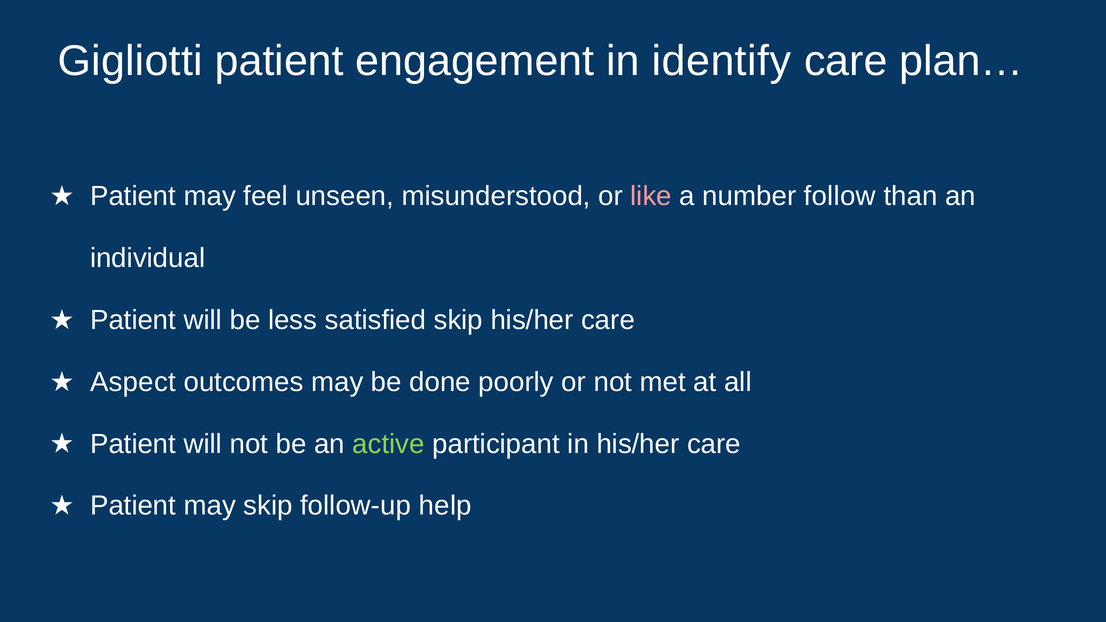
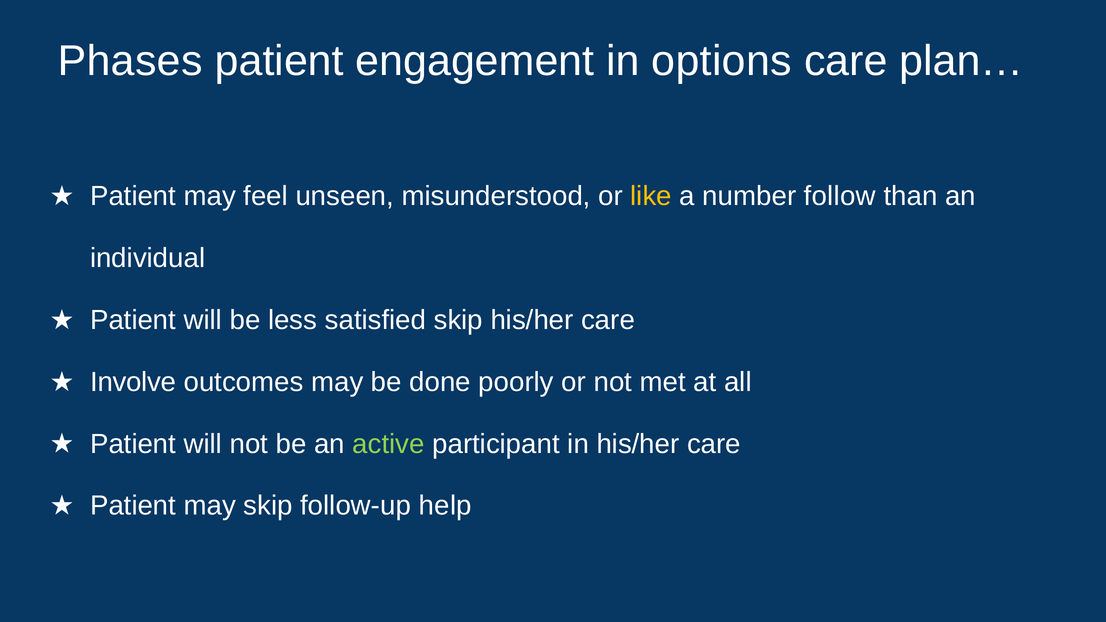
Gigliotti: Gigliotti -> Phases (130, 61)
identify: identify -> options (722, 61)
like colour: pink -> yellow (651, 196)
Aspect: Aspect -> Involve (133, 382)
